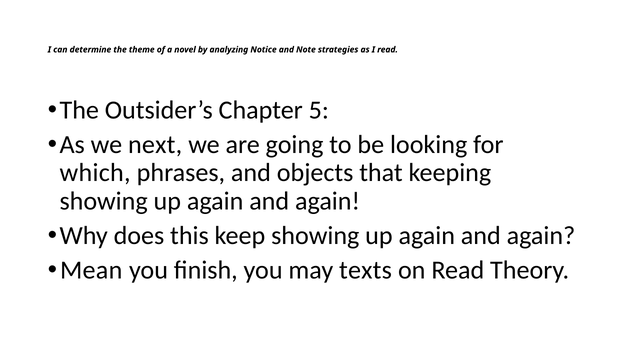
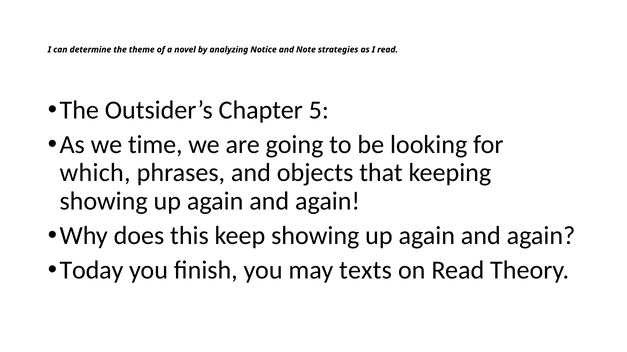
next: next -> time (155, 145)
Mean: Mean -> Today (91, 271)
